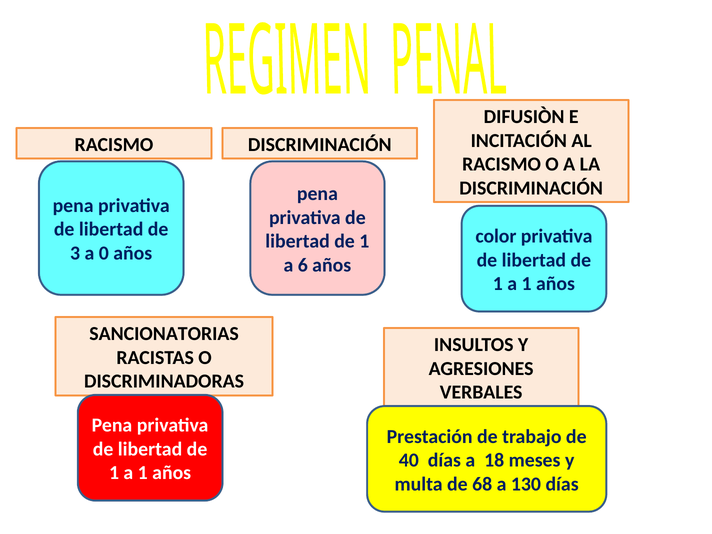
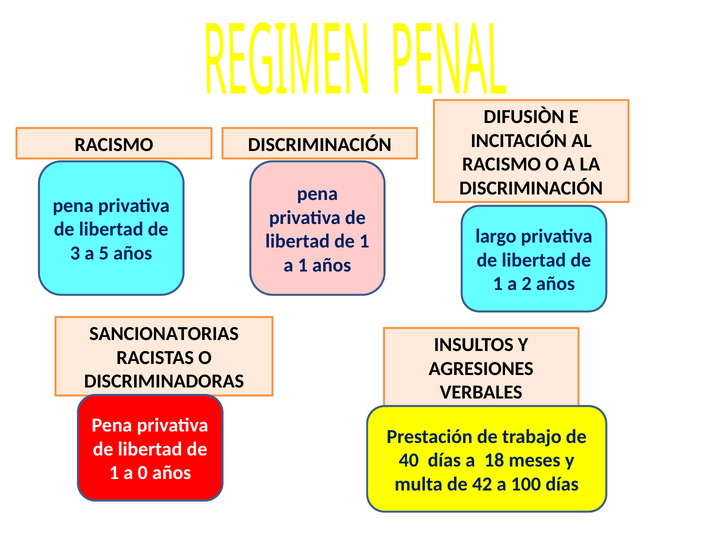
color: color -> largo (496, 236)
0: 0 -> 5 (104, 253)
a 6: 6 -> 1 (303, 265)
1: 1 -> 2 (527, 284)
1: 1 -> 0 (143, 473)
68: 68 -> 42 (482, 484)
130: 130 -> 100 (526, 484)
